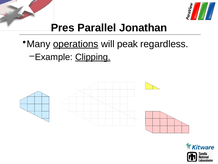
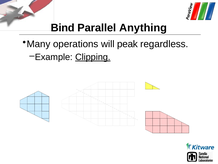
Pres: Pres -> Bind (63, 28)
Jonathan: Jonathan -> Anything (143, 28)
operations underline: present -> none (76, 44)
